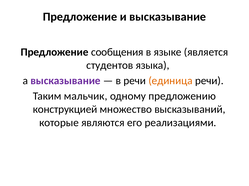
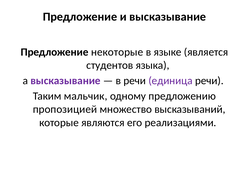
сообщения: сообщения -> некоторые (117, 52)
единица colour: orange -> purple (170, 81)
конструкцией: конструкцией -> пропозицией (65, 110)
